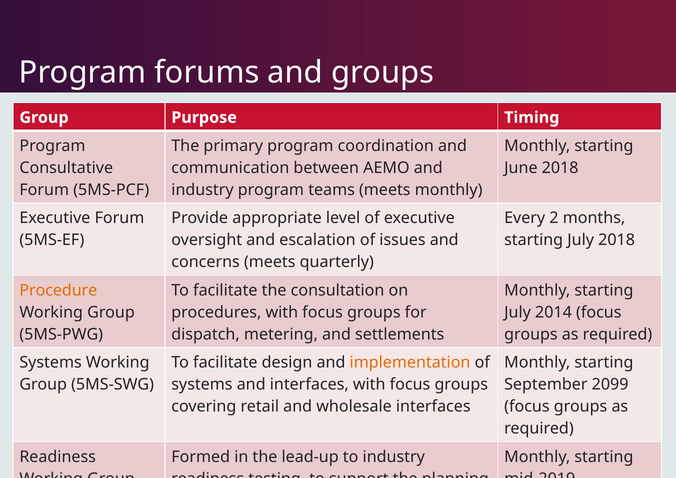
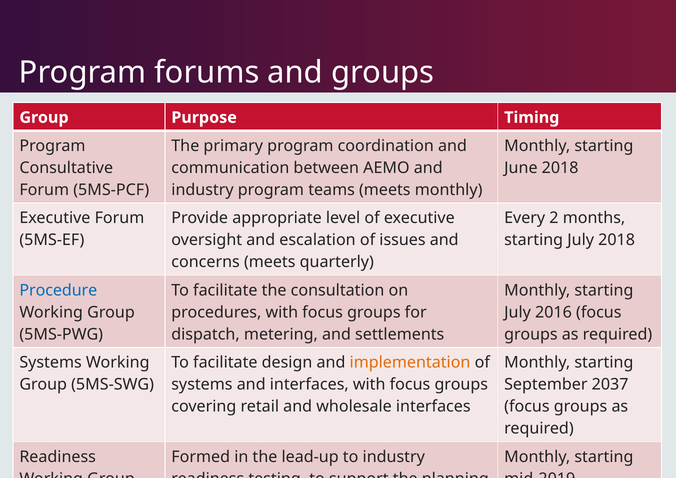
Procedure colour: orange -> blue (58, 290)
2014: 2014 -> 2016 (553, 312)
2099: 2099 -> 2037 (610, 385)
